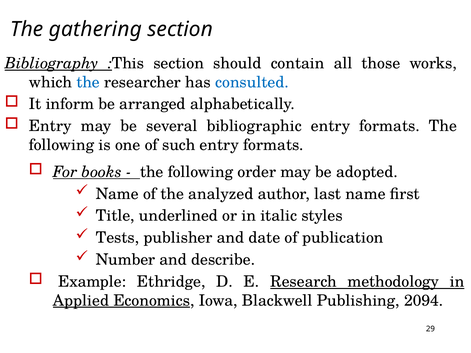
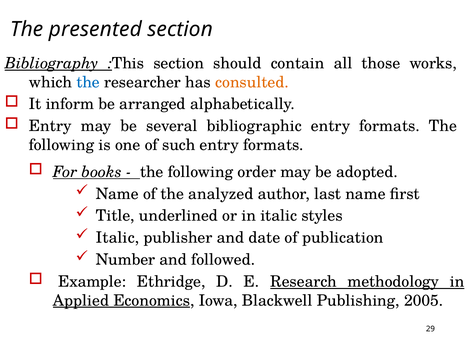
gathering: gathering -> presented (95, 29)
consulted colour: blue -> orange (252, 82)
Tests: Tests -> Italic (118, 238)
describe: describe -> followed (223, 260)
2094: 2094 -> 2005 (424, 301)
